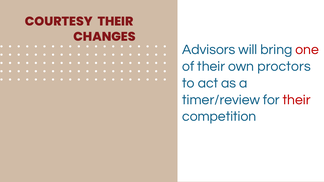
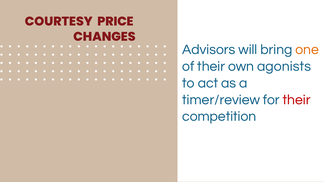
COURTESY THEIR: THEIR -> PRICE (116, 22)
one colour: red -> orange (307, 50)
proctors: proctors -> agonists (284, 66)
